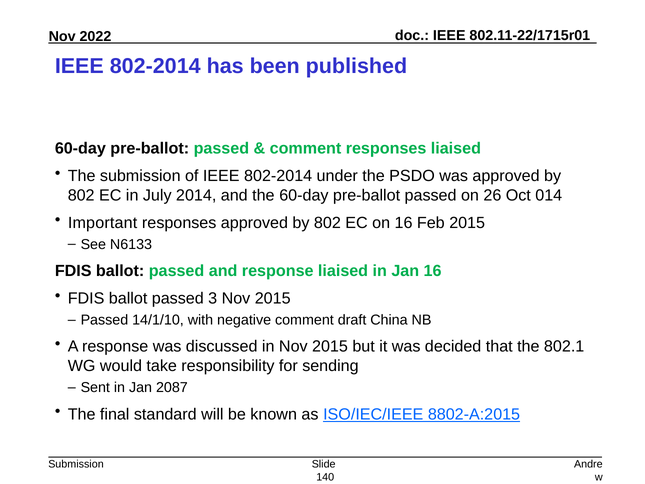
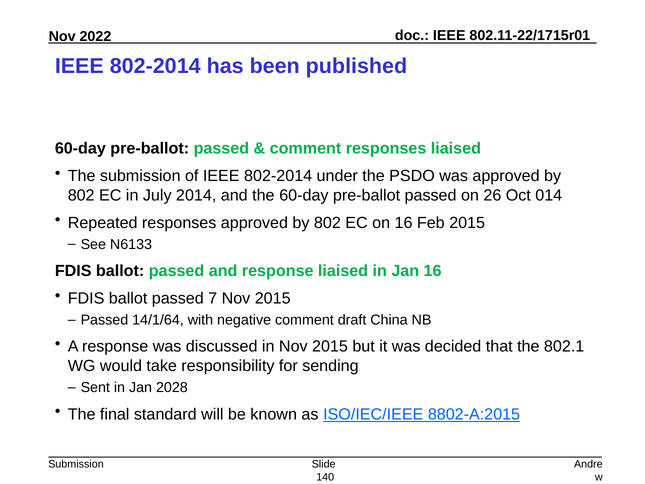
Important: Important -> Repeated (103, 223)
3: 3 -> 7 (213, 298)
14/1/10: 14/1/10 -> 14/1/64 (158, 320)
2087: 2087 -> 2028 (172, 388)
